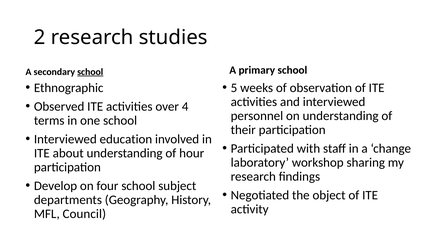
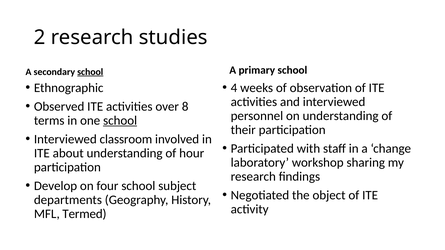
5: 5 -> 4 (234, 88)
4: 4 -> 8 (185, 107)
school underline: none -> present (120, 121)
education: education -> classroom (126, 139)
Council: Council -> Termed (84, 214)
